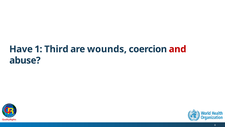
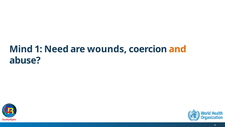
Have: Have -> Mind (21, 49)
Third: Third -> Need (56, 49)
and colour: red -> orange (178, 49)
